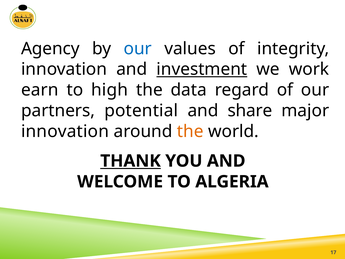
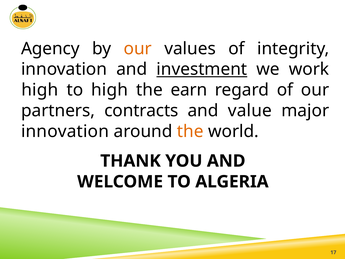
our colour: blue -> orange (138, 49)
earn: earn -> high (40, 90)
data: data -> earn (189, 90)
potential: potential -> contracts (141, 111)
share: share -> value (250, 111)
THANK underline: present -> none (131, 161)
